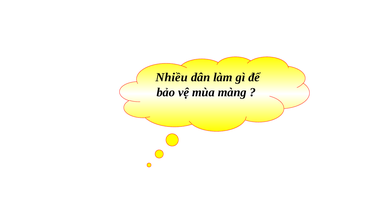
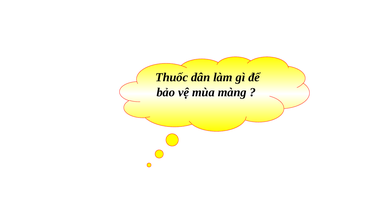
Nhiều: Nhiều -> Thuốc (172, 77)
